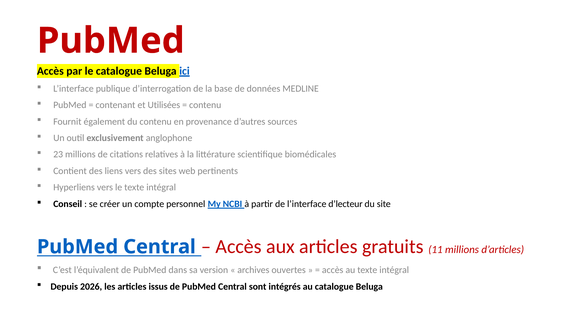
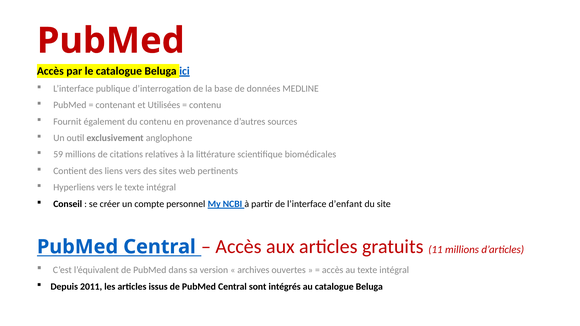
23: 23 -> 59 (58, 155)
d’lecteur: d’lecteur -> d’enfant (345, 204)
2026: 2026 -> 2011 (91, 287)
